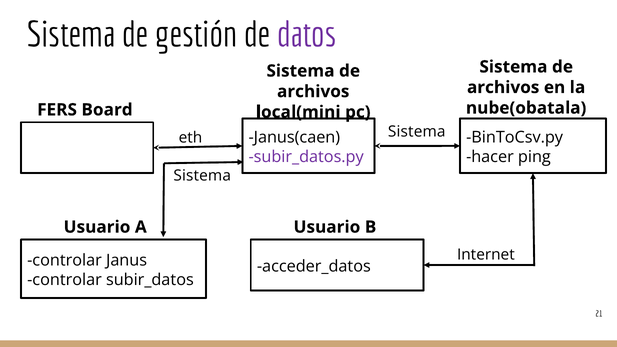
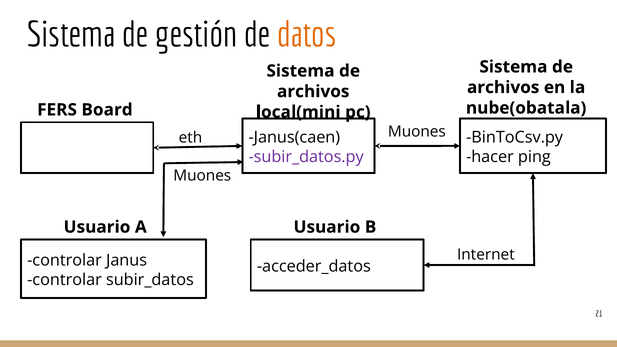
datos colour: purple -> orange (307, 35)
Sistema: Sistema -> Muones (417, 132)
Sistema: Sistema -> Muones (202, 176)
